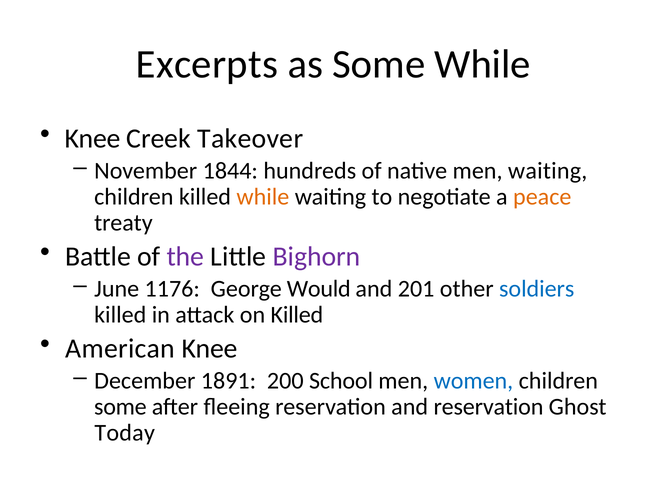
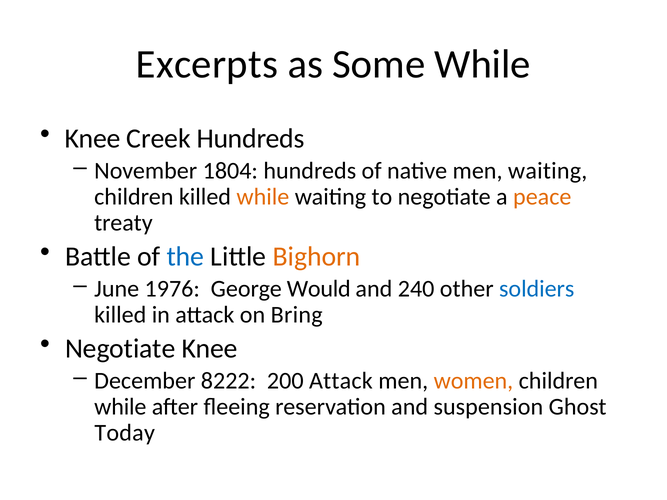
Creek Takeover: Takeover -> Hundreds (251, 139)
1844: 1844 -> 1804 (230, 171)
the colour: purple -> blue (185, 257)
Bighorn colour: purple -> orange (317, 257)
1176: 1176 -> 1976 (172, 289)
201: 201 -> 240 (416, 289)
on Killed: Killed -> Bring (297, 315)
American: American -> Negotiate (120, 349)
1891: 1891 -> 8222 (228, 381)
200 School: School -> Attack (341, 381)
women colour: blue -> orange (473, 381)
some: some -> while (120, 407)
and reservation: reservation -> suspension (488, 407)
